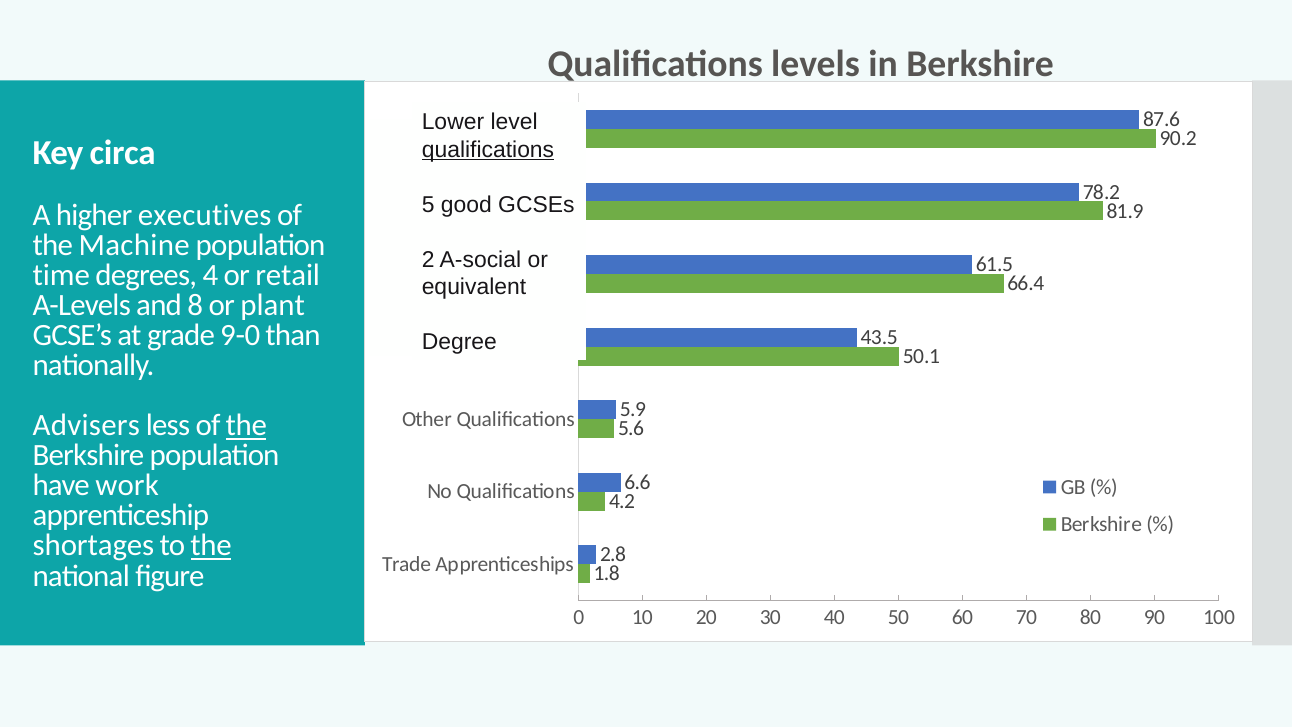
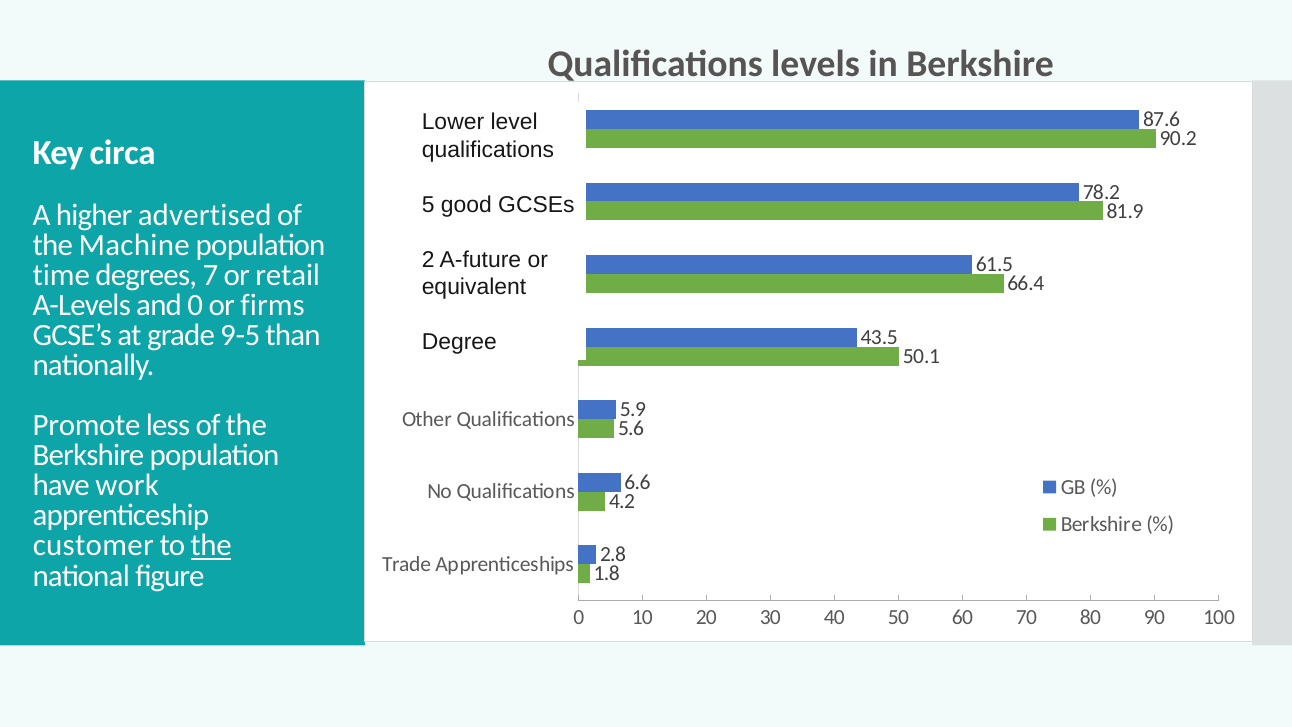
qualifications underline: present -> none (488, 150)
executives: executives -> advertised (205, 215)
A-social: A-social -> A-future (480, 260)
4: 4 -> 7 (210, 275)
and 8: 8 -> 0 (195, 305)
plant: plant -> firms (273, 305)
9-0: 9-0 -> 9-5 (240, 335)
Advisers: Advisers -> Promote (87, 425)
the underline: present -> none (246, 425)
shortages: shortages -> customer (93, 546)
